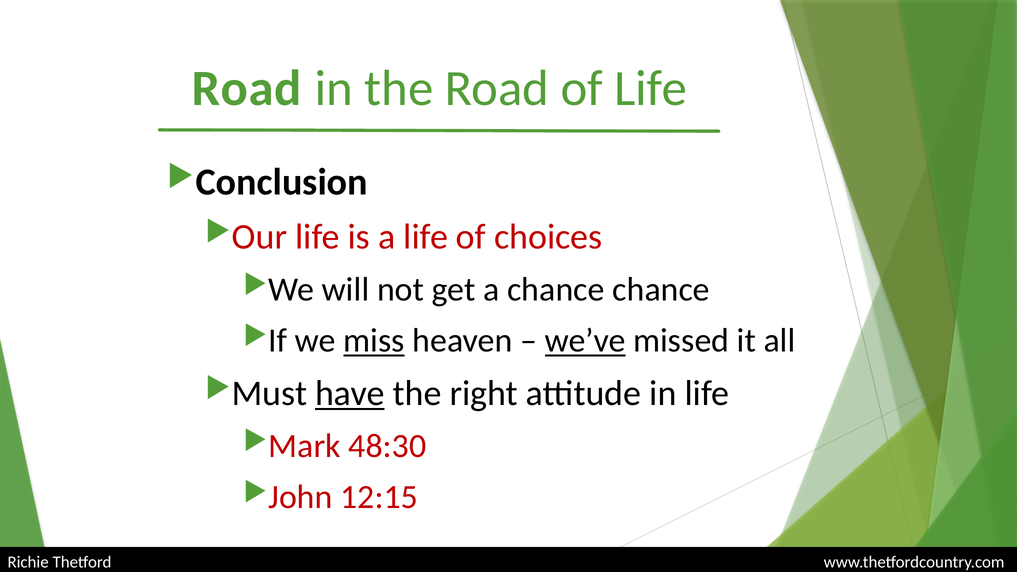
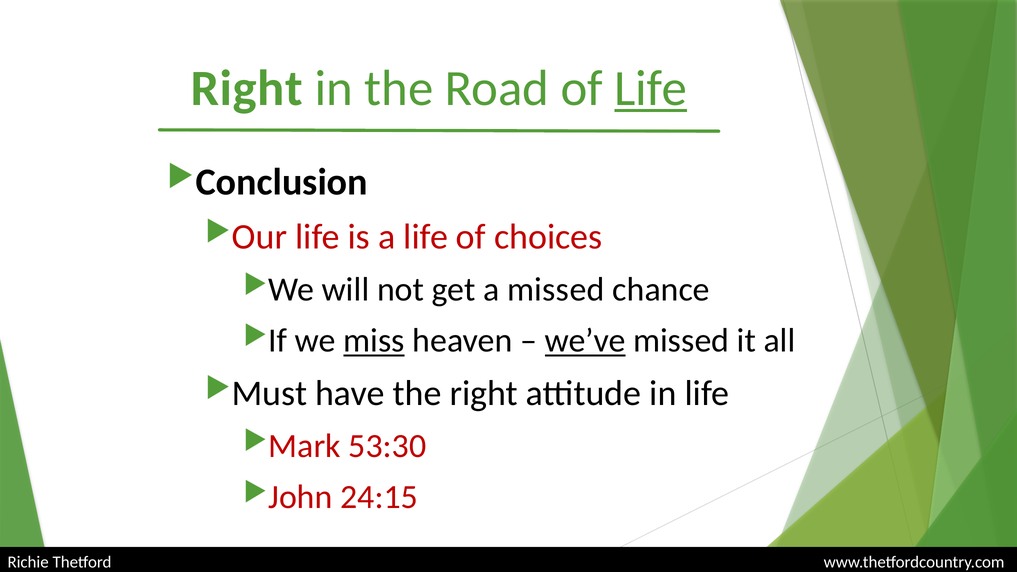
Road: Road -> Right (247, 89)
Life underline: none -> present (651, 89)
a chance: chance -> missed (556, 289)
have underline: present -> none (350, 393)
48:30: 48:30 -> 53:30 (387, 446)
12:15: 12:15 -> 24:15 (379, 497)
